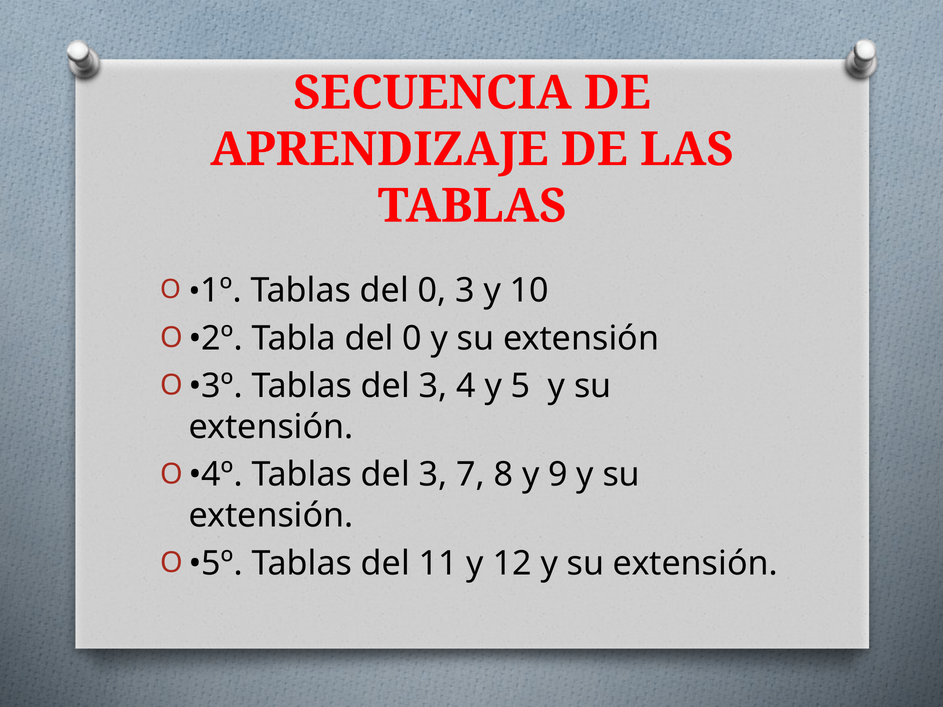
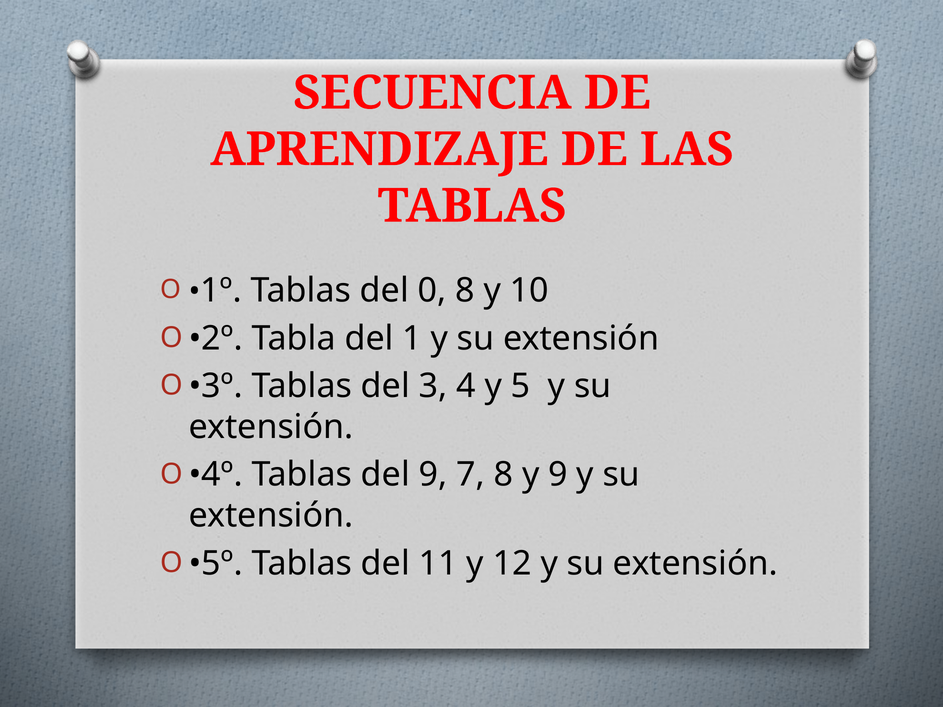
0 3: 3 -> 8 (465, 291)
Tabla del 0: 0 -> 1 (412, 338)
3: 3 -> 9 (433, 475)
